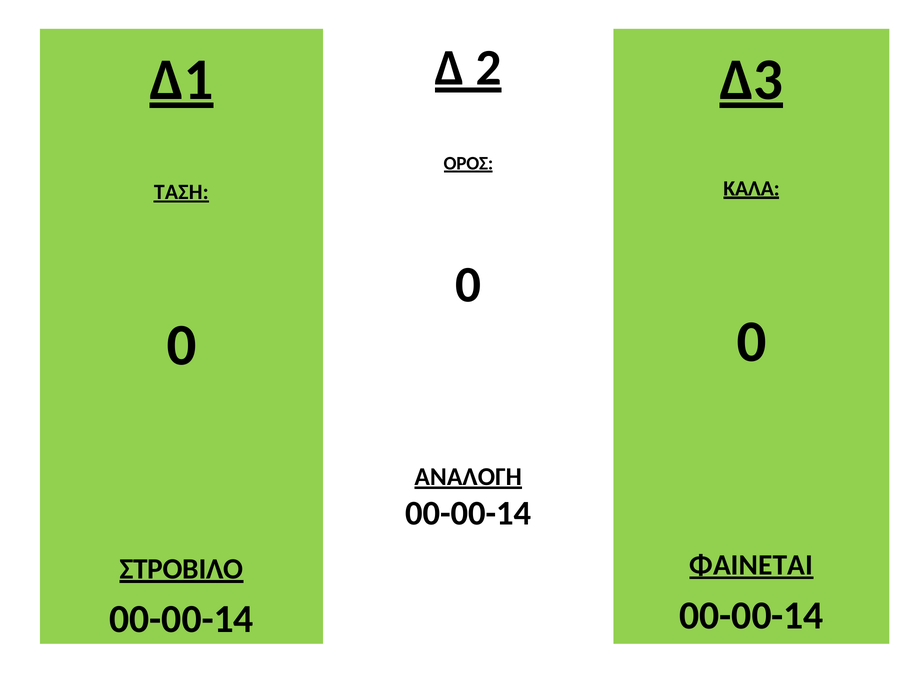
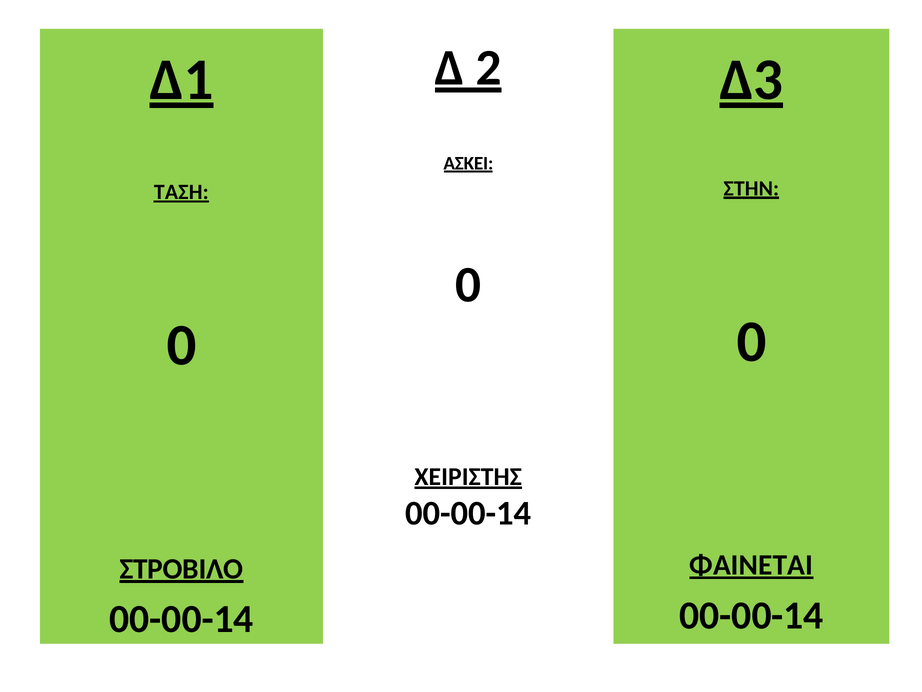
ΟΡΟΣ: ΟΡΟΣ -> ΑΣΚΕΙ (468, 163)
ΚΑΛΑ: ΚΑΛΑ -> ΣΤΗΝ (751, 188)
ΑΝΑΛΟΓΗ: ΑΝΑΛΟΓΗ -> ΧΕΙΡΙΣΤΗΣ (468, 476)
